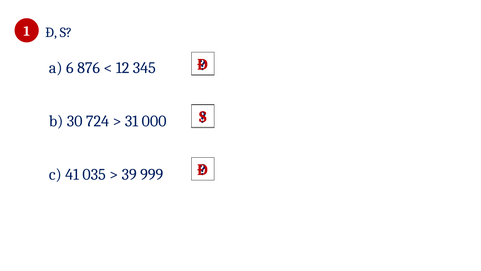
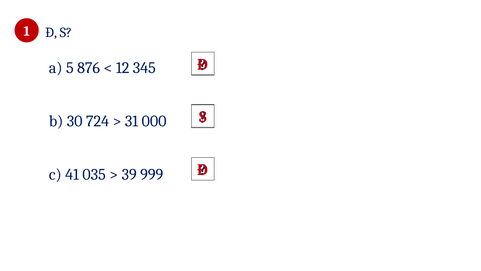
6: 6 -> 5 (70, 68)
